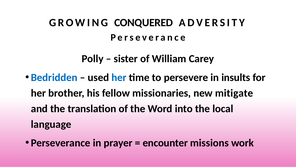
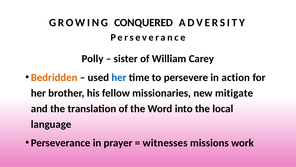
Bedridden colour: blue -> orange (54, 77)
insults: insults -> action (236, 77)
encounter: encounter -> witnesses (165, 143)
